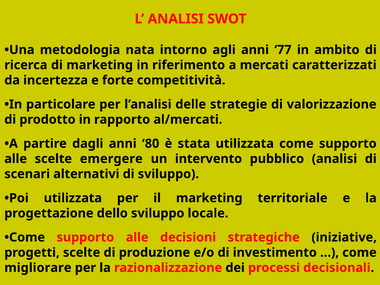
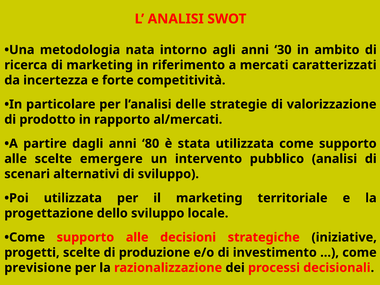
77: 77 -> 30 (283, 50)
migliorare: migliorare -> previsione (38, 268)
